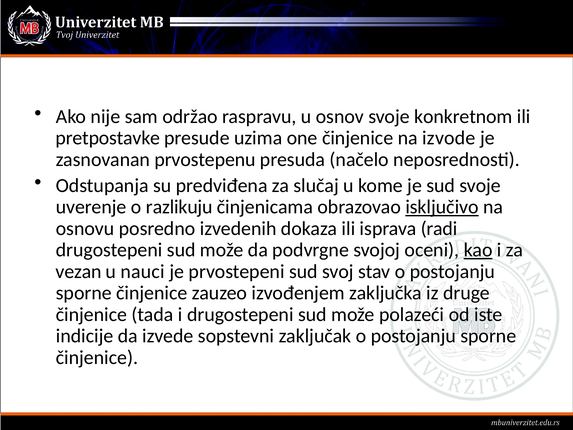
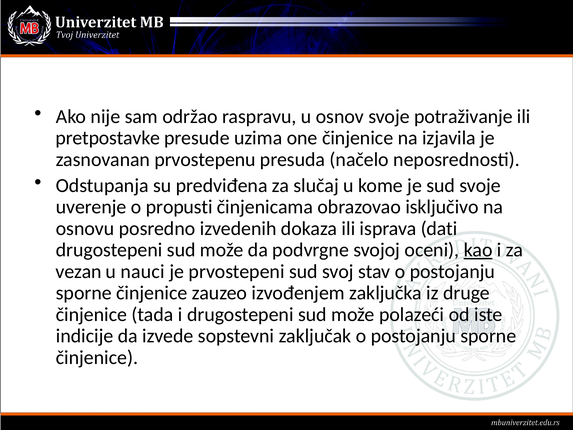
konkretnom: konkretnom -> potraživanje (463, 116)
izvode: izvode -> izjavila (449, 138)
razlikuju: razlikuju -> propusti (179, 207)
isključivo underline: present -> none (442, 207)
radi: radi -> dati (439, 228)
